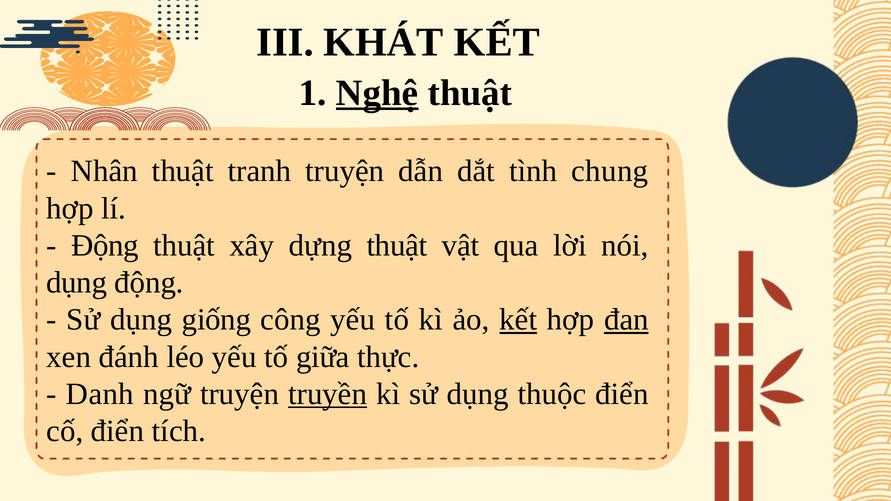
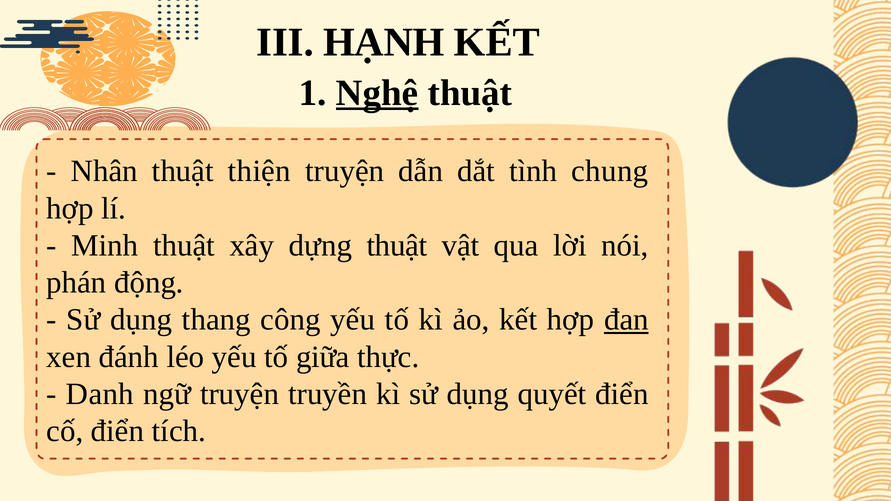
KHÁT: KHÁT -> HẠNH (384, 42)
tranh: tranh -> thiện (259, 171)
Động: Động -> Minh (105, 246)
dụng: dụng -> phán (76, 283)
giống: giống -> thang (216, 320)
kết underline: present -> none (518, 320)
truyền underline: present -> none (328, 394)
thuộc: thuộc -> quyết (552, 394)
